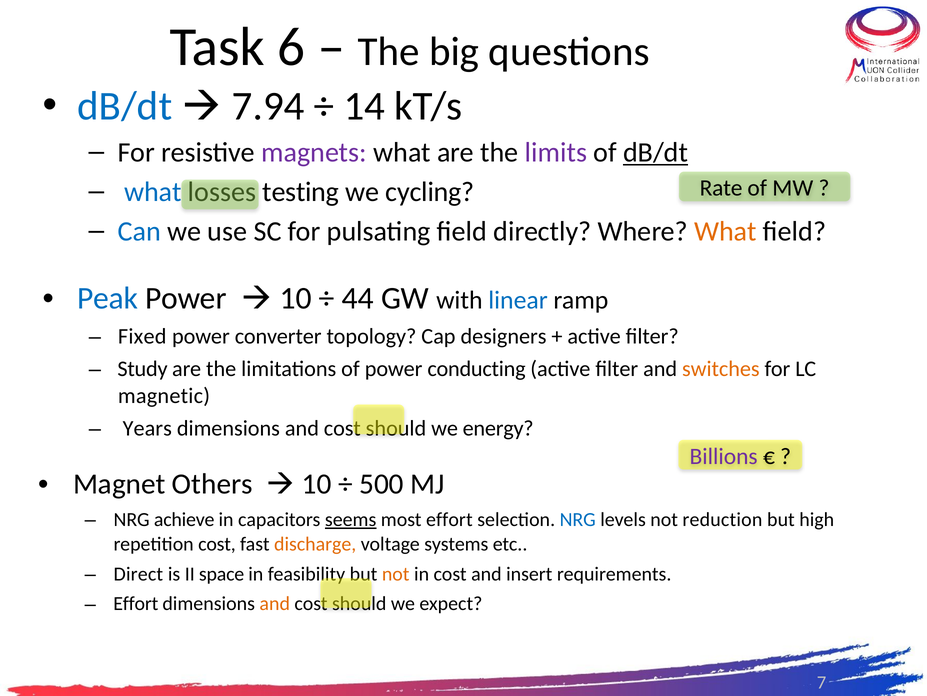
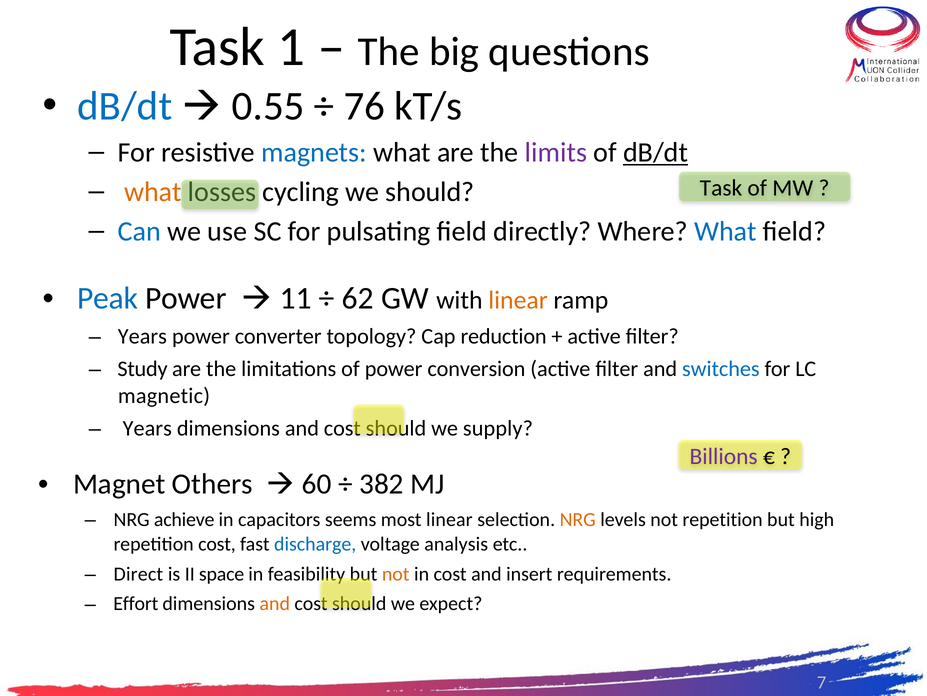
6: 6 -> 1 (291, 47)
7.94: 7.94 -> 0.55 (268, 106)
14: 14 -> 76 (364, 106)
magnets colour: purple -> blue (314, 153)
what colour: blue -> orange (153, 192)
testing: testing -> cycling (301, 192)
we cycling: cycling -> should (430, 192)
Rate: Rate -> Task (721, 188)
What colour: orange -> blue (725, 231)
10: 10 -> 11 (296, 298)
44: 44 -> 62 (358, 298)
linear colour: blue -> orange (518, 300)
Fixed: Fixed -> Years (142, 336)
designers: designers -> reduction (504, 336)
conducting: conducting -> conversion (476, 369)
switches colour: orange -> blue (721, 369)
energy: energy -> supply (498, 429)
10: 10 -> 60 (317, 484)
500: 500 -> 382 (382, 484)
seems underline: present -> none (351, 520)
most effort: effort -> linear (449, 520)
NRG colour: blue -> orange (578, 520)
not reduction: reduction -> repetition (723, 520)
discharge colour: orange -> blue (315, 544)
systems: systems -> analysis (456, 544)
